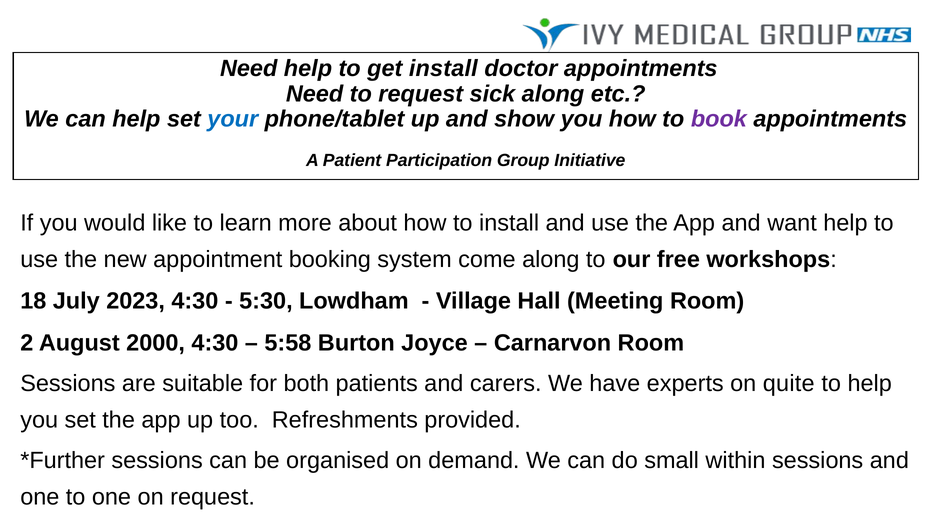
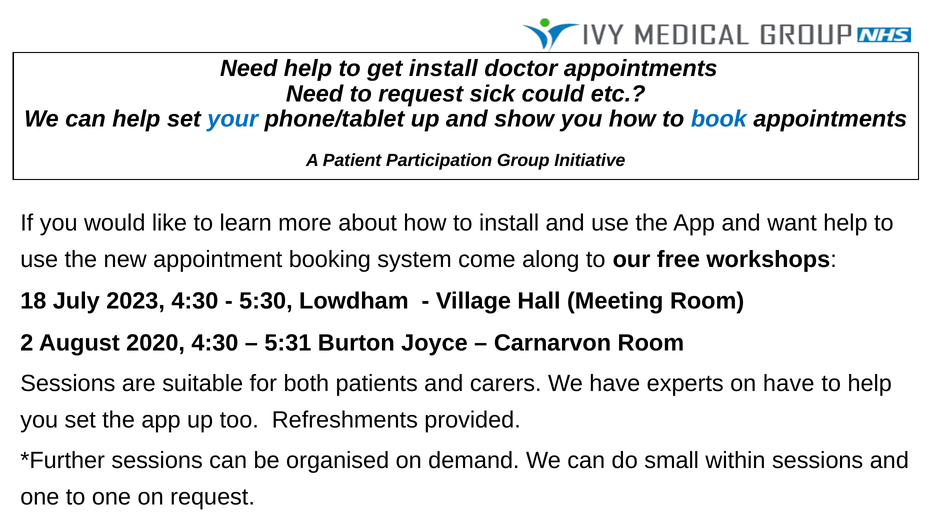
sick along: along -> could (553, 94)
book colour: purple -> blue (719, 119)
2000: 2000 -> 2020 (156, 343)
5:58: 5:58 -> 5:31 (288, 343)
on quite: quite -> have (789, 384)
